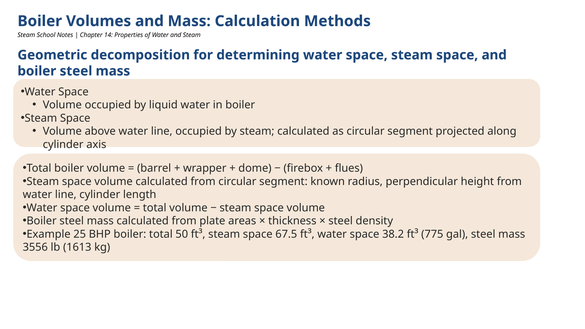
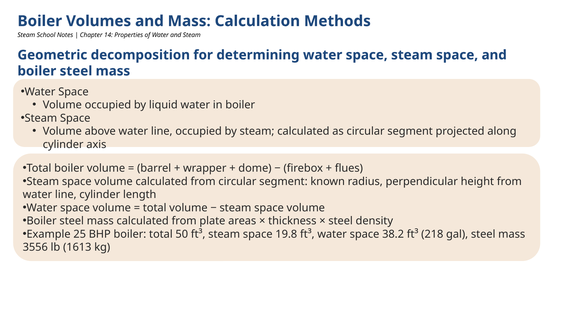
67.5: 67.5 -> 19.8 (286, 234)
775: 775 -> 218 (432, 234)
